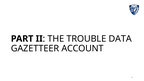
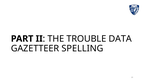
ACCOUNT: ACCOUNT -> SPELLING (82, 48)
